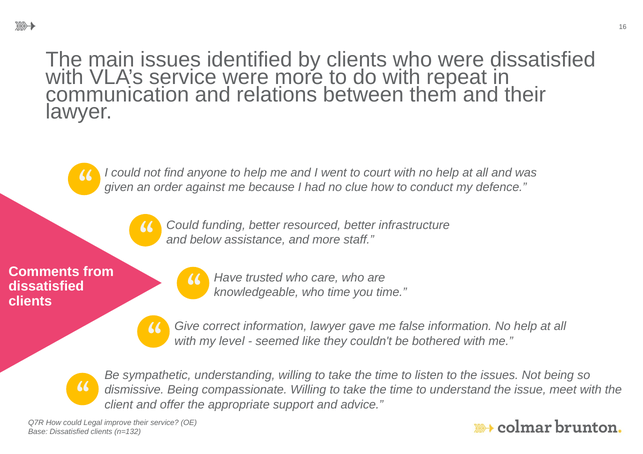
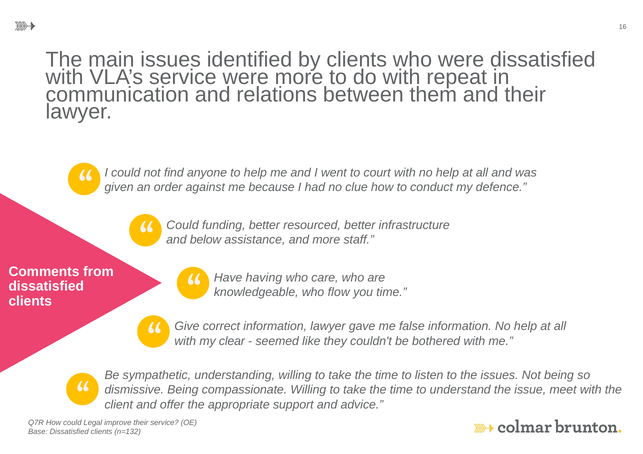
trusted: trusted -> having (264, 278)
who time: time -> flow (339, 293)
level: level -> clear (232, 342)
